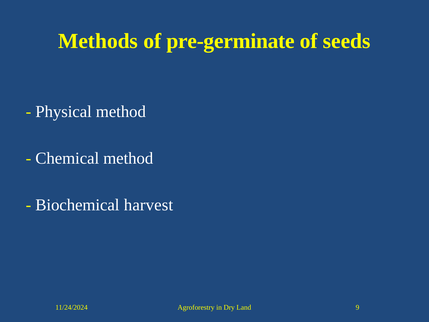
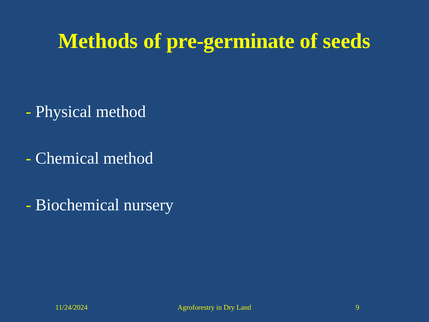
harvest: harvest -> nursery (149, 205)
